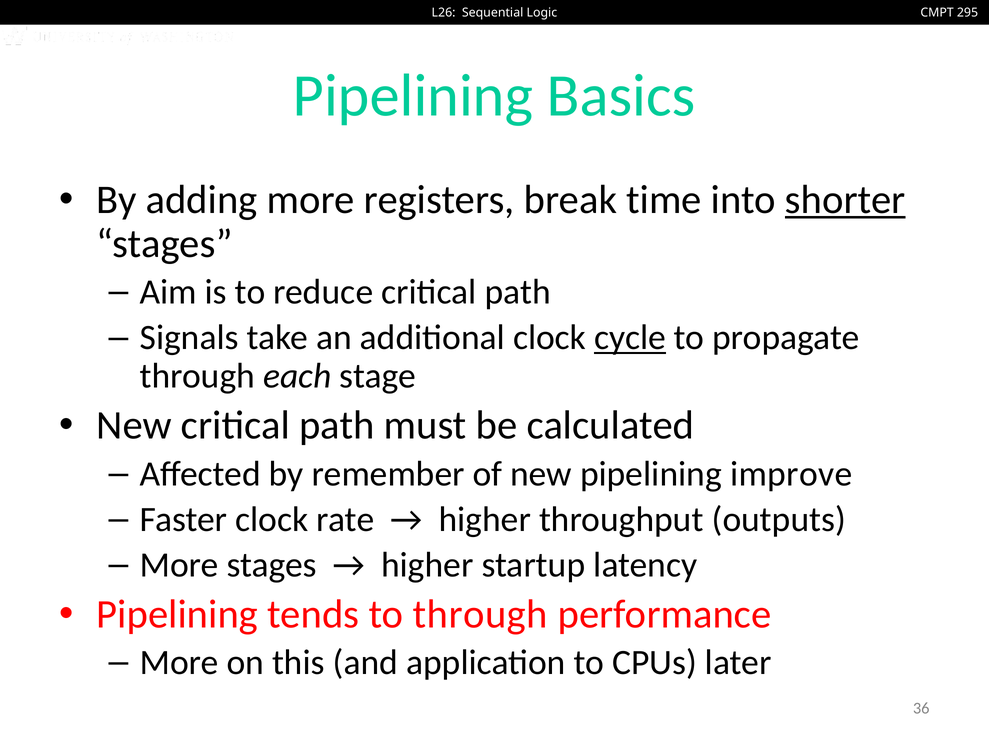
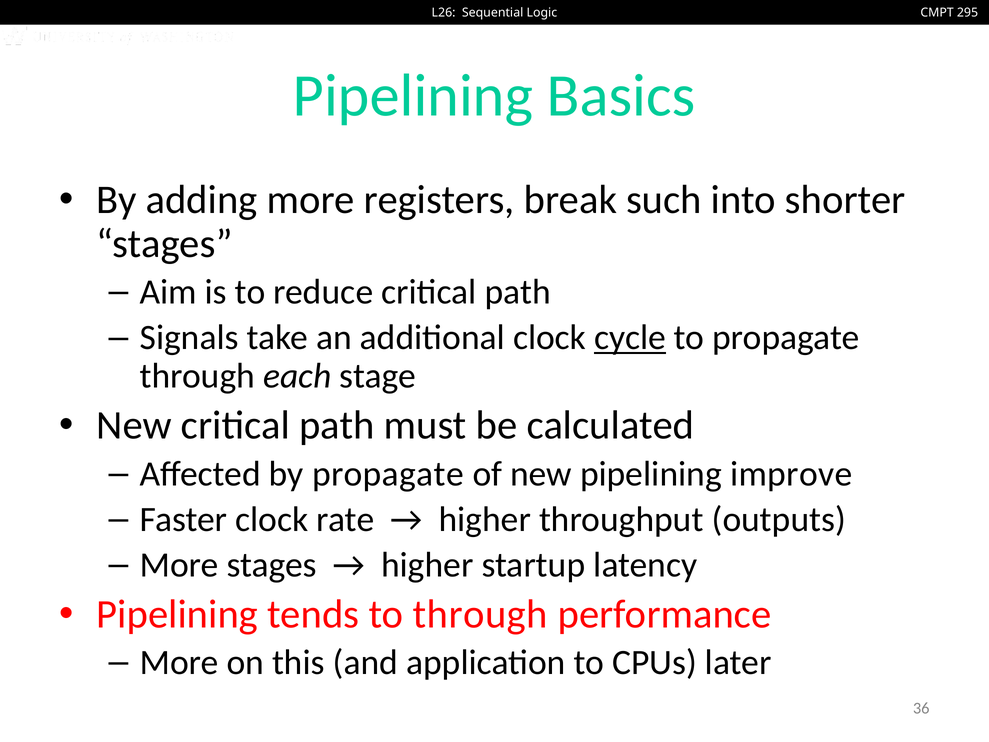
time: time -> such (664, 200)
shorter underline: present -> none (845, 200)
by remember: remember -> propagate (388, 474)
